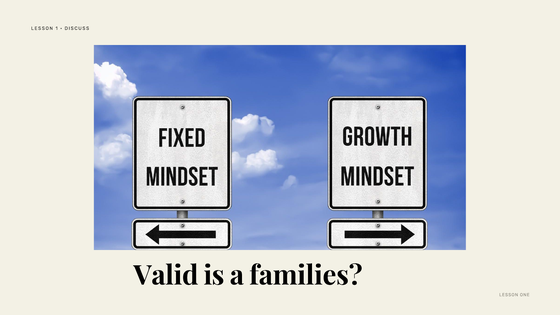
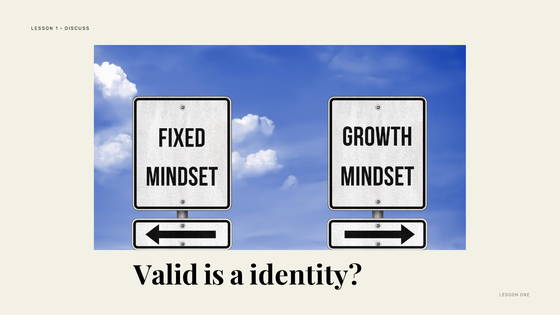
families: families -> identity (306, 276)
